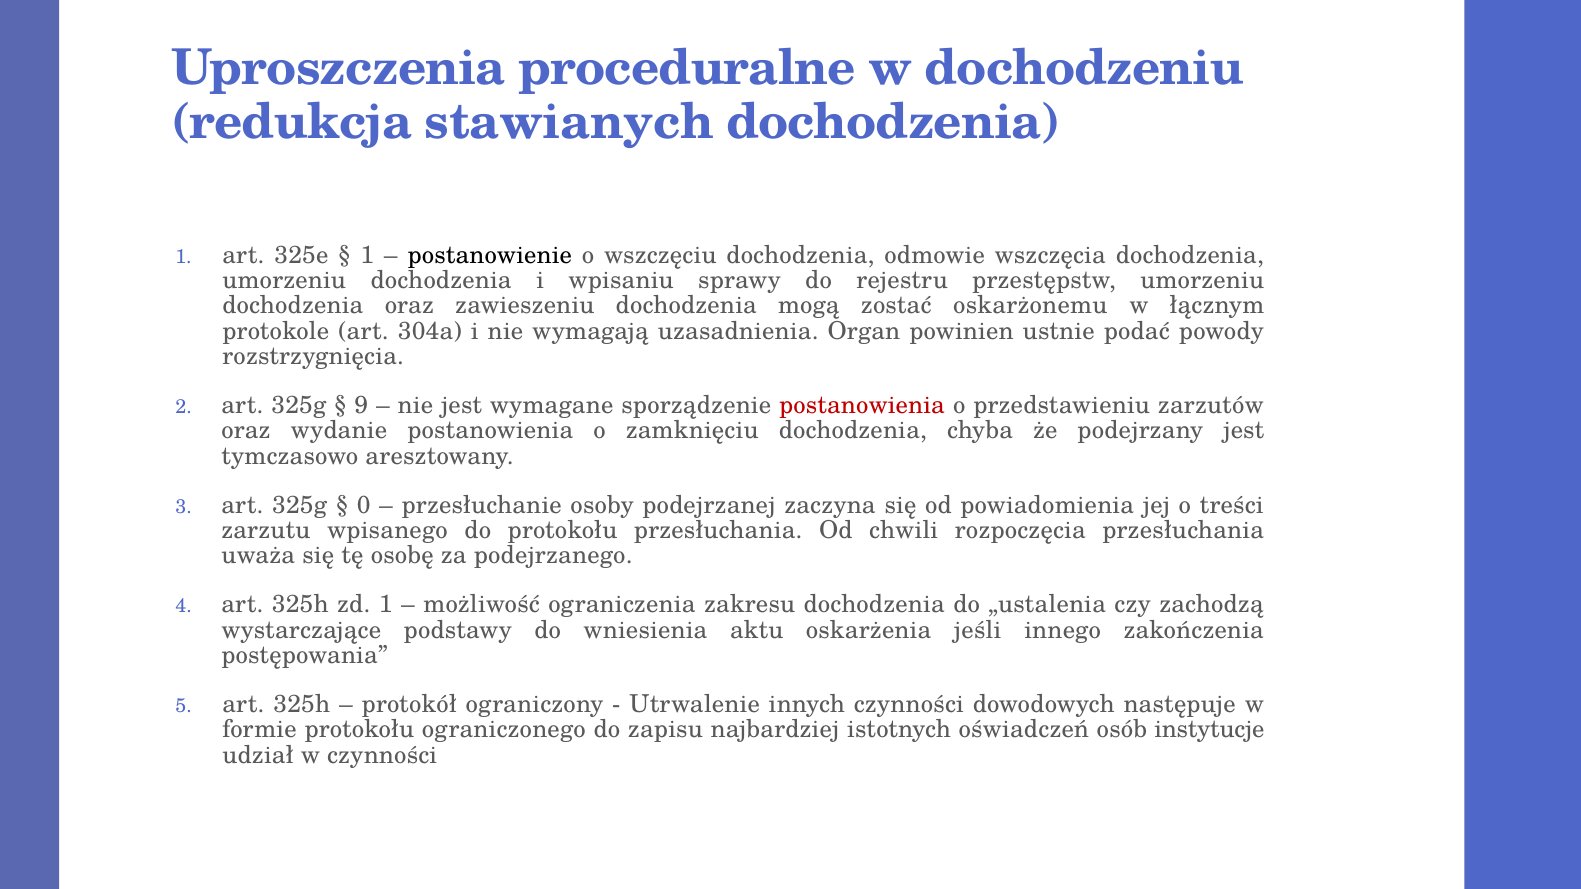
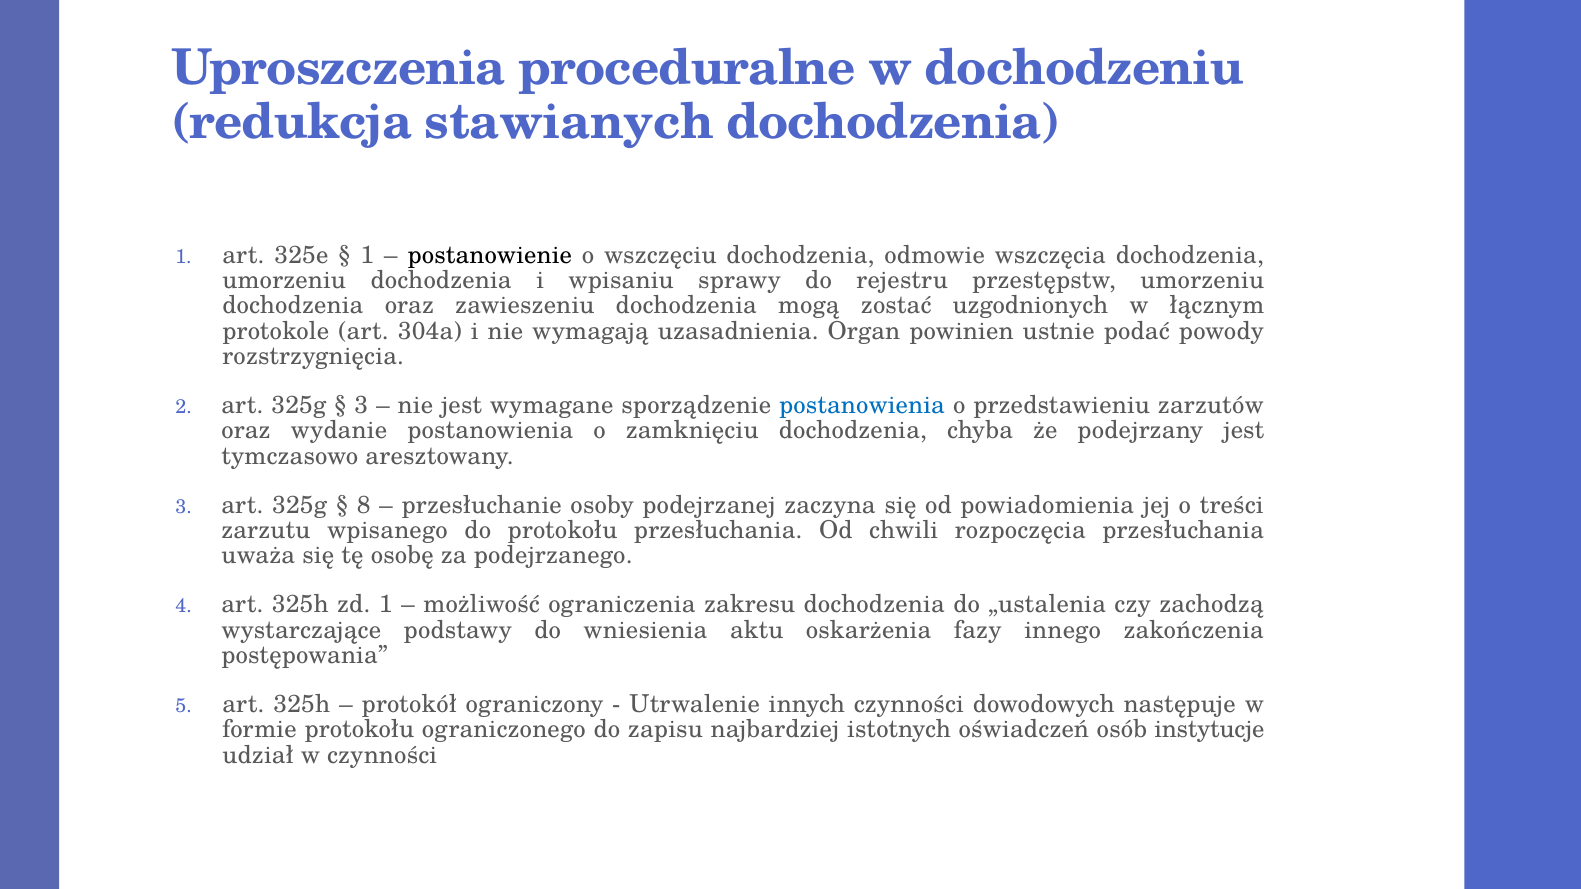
oskarżonemu: oskarżonemu -> uzgodnionych (1030, 306)
9: 9 -> 3 (361, 406)
postanowienia colour: red -> blue (862, 406)
0: 0 -> 8 (364, 505)
jeśli: jeśli -> fazy (978, 630)
